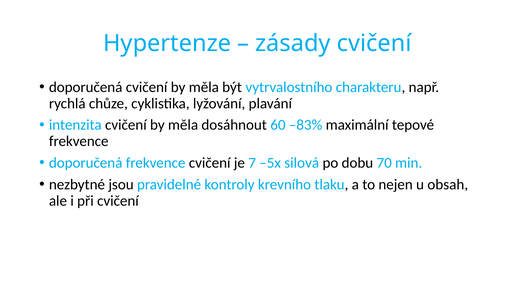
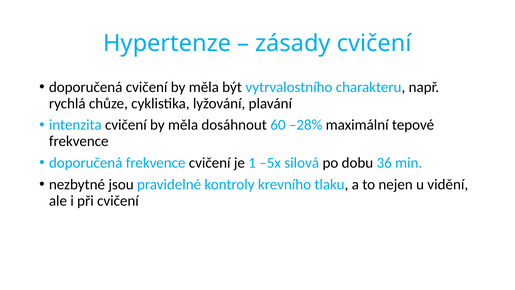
–83%: –83% -> –28% (306, 125)
7: 7 -> 1 (252, 163)
70: 70 -> 36 (384, 163)
obsah: obsah -> vidění (448, 184)
